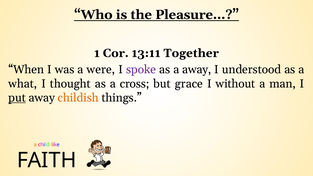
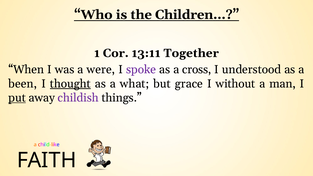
Pleasure: Pleasure -> Children (197, 15)
a away: away -> cross (197, 70)
what: what -> been (23, 84)
thought underline: none -> present (70, 84)
cross: cross -> what (135, 84)
childish colour: orange -> purple (78, 98)
